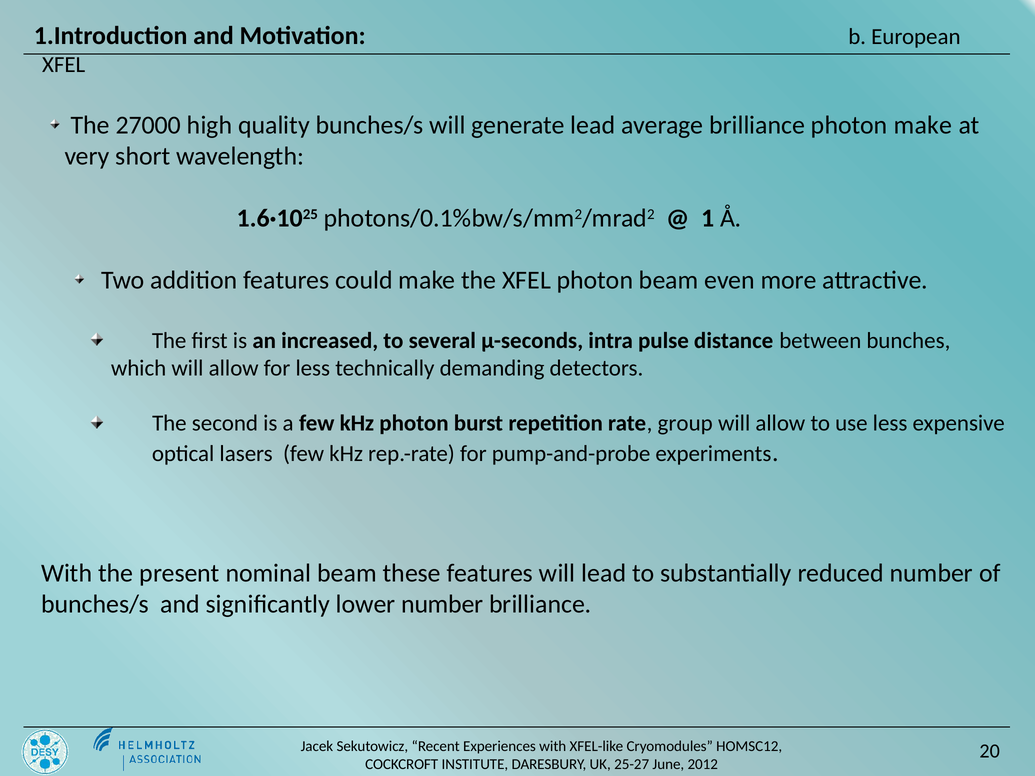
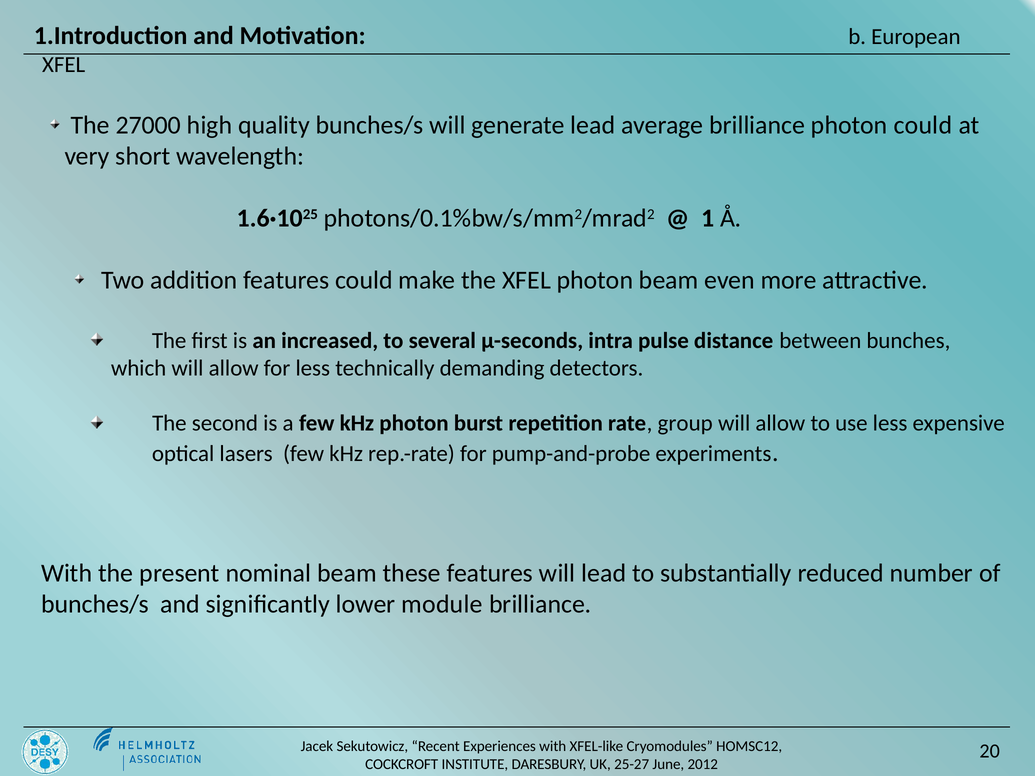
photon make: make -> could (923, 125)
lower number: number -> module (442, 605)
